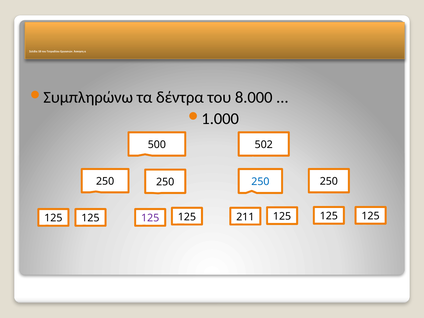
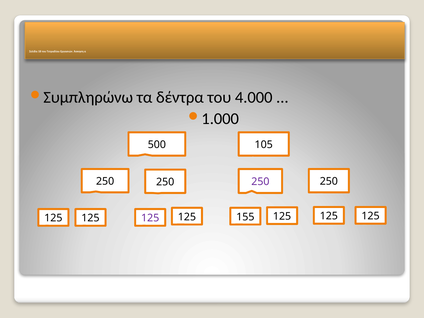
8.000: 8.000 -> 4.000 (254, 97)
502: 502 -> 105 (264, 145)
250 colour: blue -> purple (260, 182)
211: 211 -> 155 (245, 217)
